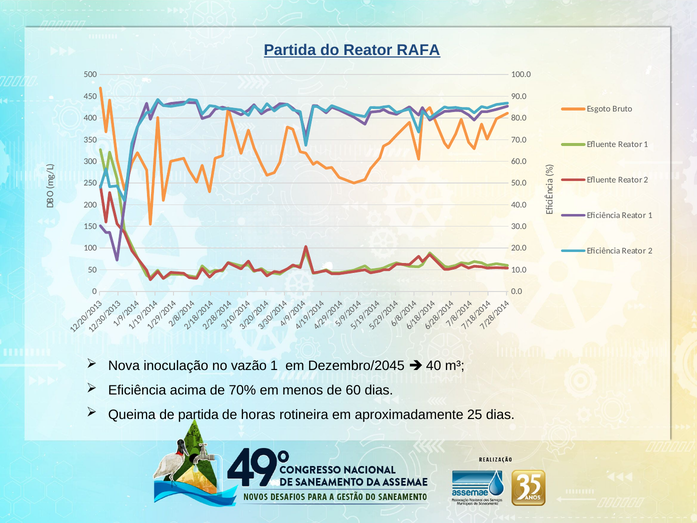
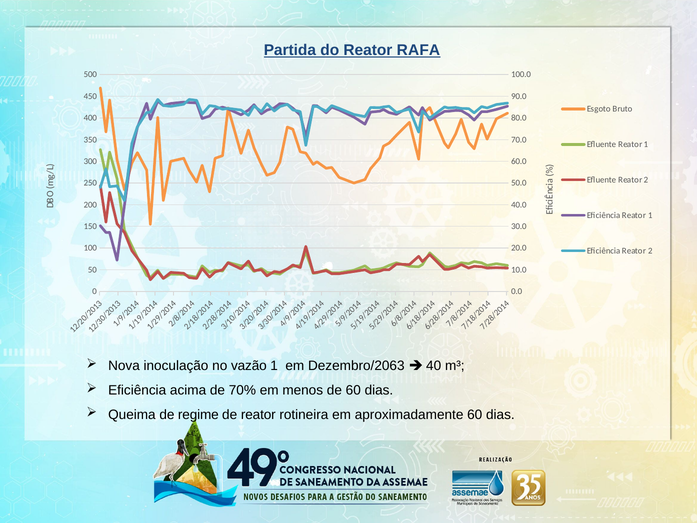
Dezembro/2045: Dezembro/2045 -> Dezembro/2063 (356, 366)
de partida: partida -> regime (198, 415)
de horas: horas -> reator (258, 415)
aproximadamente 25: 25 -> 60 (475, 415)
